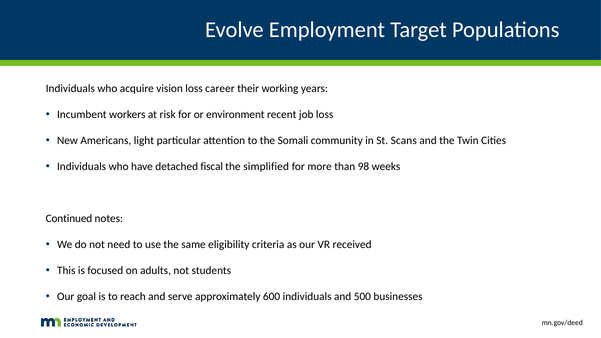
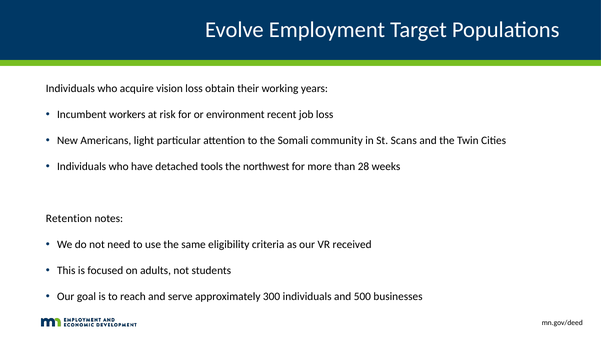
career: career -> obtain (220, 88)
fiscal: fiscal -> tools (212, 167)
simplified: simplified -> northwest (266, 167)
98: 98 -> 28 (363, 167)
Continued: Continued -> Retention (69, 219)
600: 600 -> 300 (272, 297)
